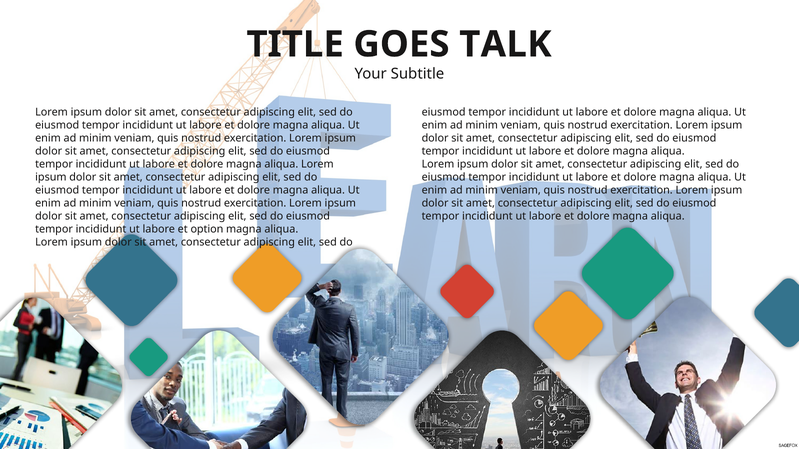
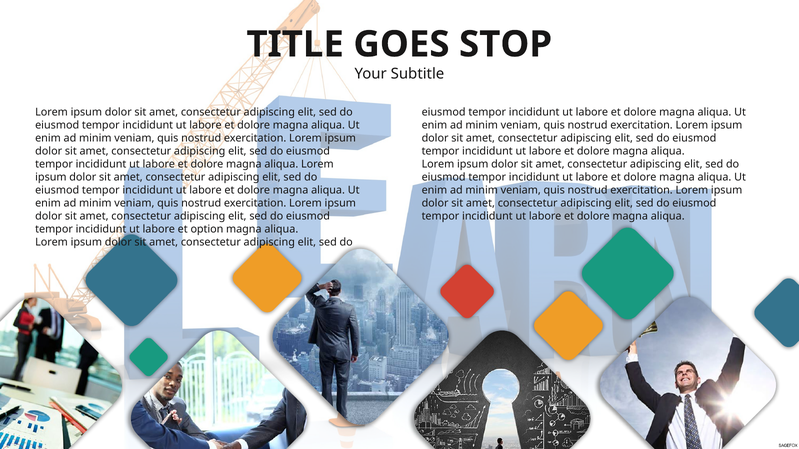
TALK: TALK -> STOP (506, 44)
